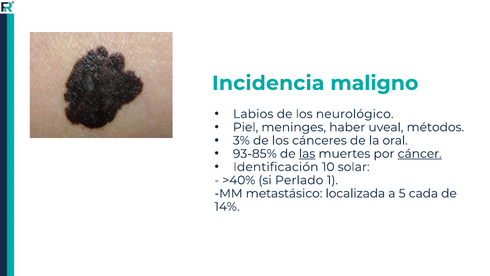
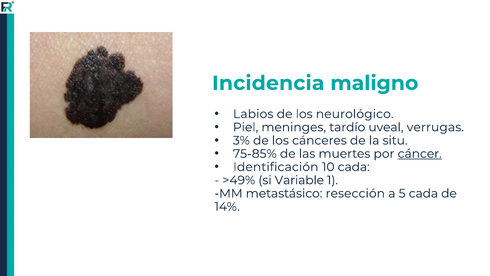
haber: haber -> tardío (347, 127)
métodos: métodos -> verrugas (435, 127)
oral: oral -> situ (395, 140)
93-85%: 93-85% -> 75-85% (255, 154)
las underline: present -> none (307, 154)
10 solar: solar -> cada (354, 167)
>40%: >40% -> >49% (239, 180)
Perlado: Perlado -> Variable (299, 180)
localizada: localizada -> resección (355, 193)
